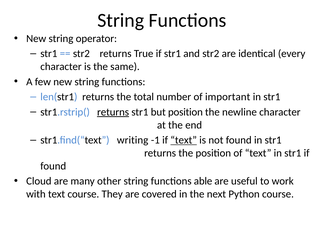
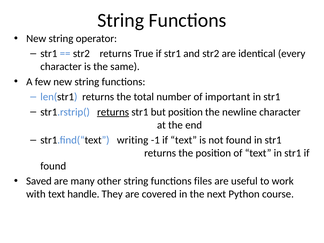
text underline: present -> none (184, 140)
Cloud: Cloud -> Saved (39, 181)
able: able -> files (203, 181)
text course: course -> handle (83, 194)
